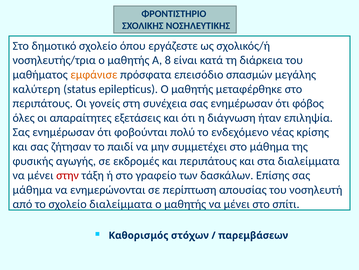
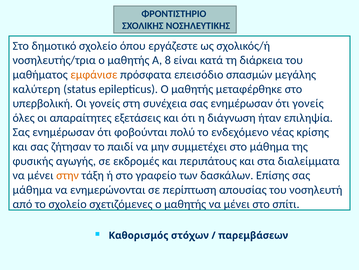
περιπάτους: περιπάτους -> υπερβολική (43, 103)
ότι φόβος: φόβος -> γονείς (308, 103)
στην colour: red -> orange (68, 175)
σχολείο διαλείμματα: διαλείμματα -> σχετιζόμενες (121, 204)
